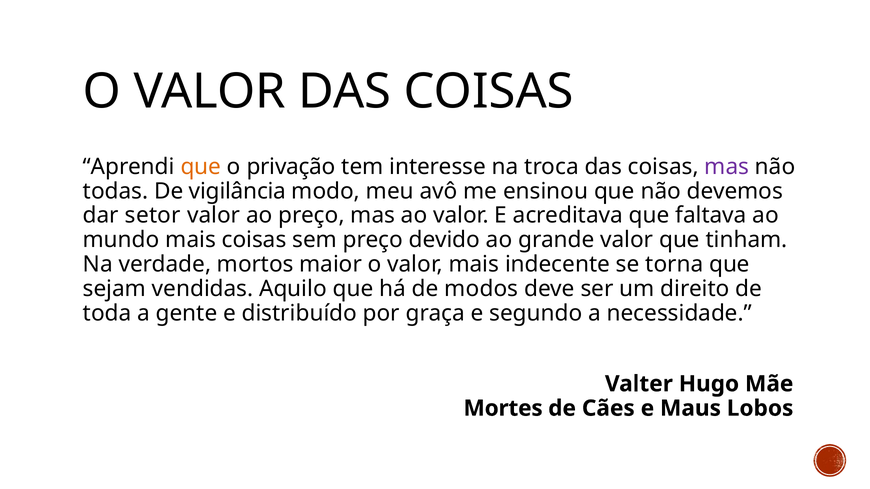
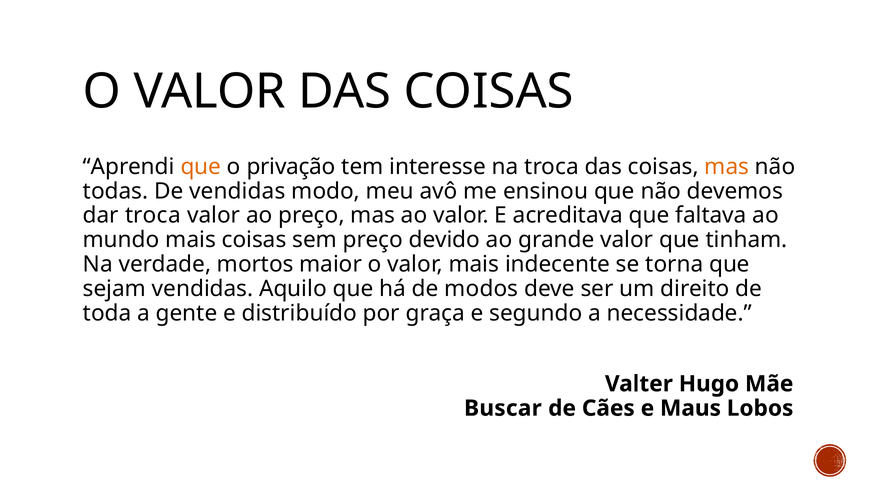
mas colour: purple -> orange (727, 167)
De vigilância: vigilância -> vendidas (237, 191)
dar setor: setor -> troca (153, 216)
Mortes: Mortes -> Buscar (503, 409)
